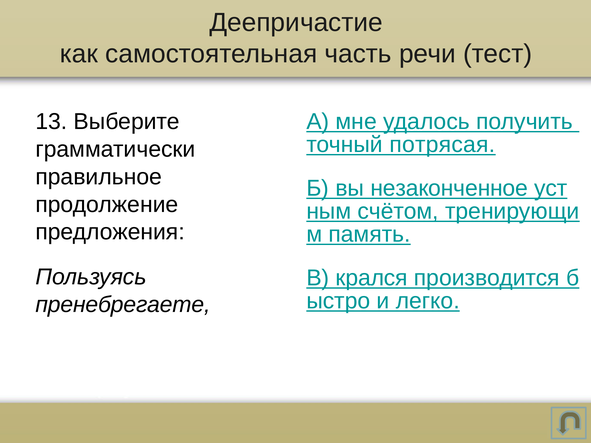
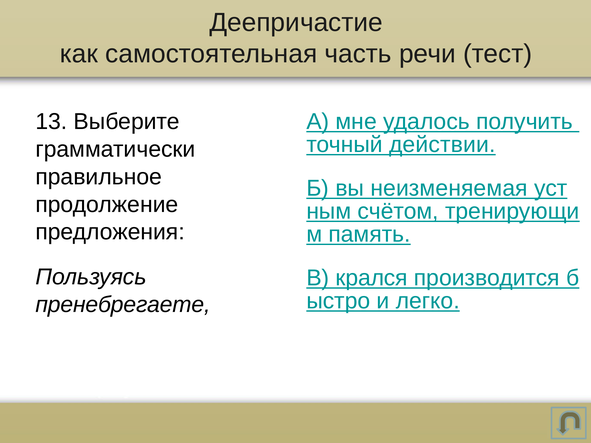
потрясая: потрясая -> действии (442, 145)
незаконченное: незаконченное -> неизменяемая (449, 188)
